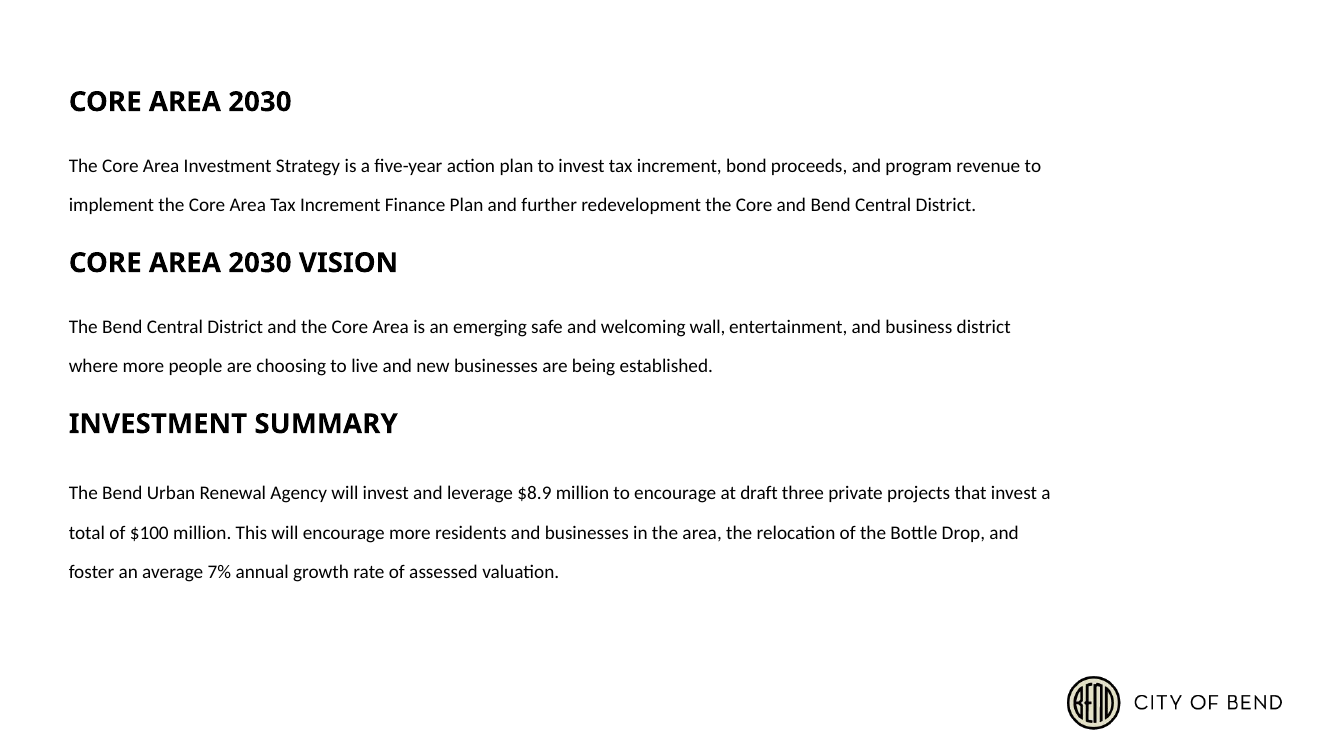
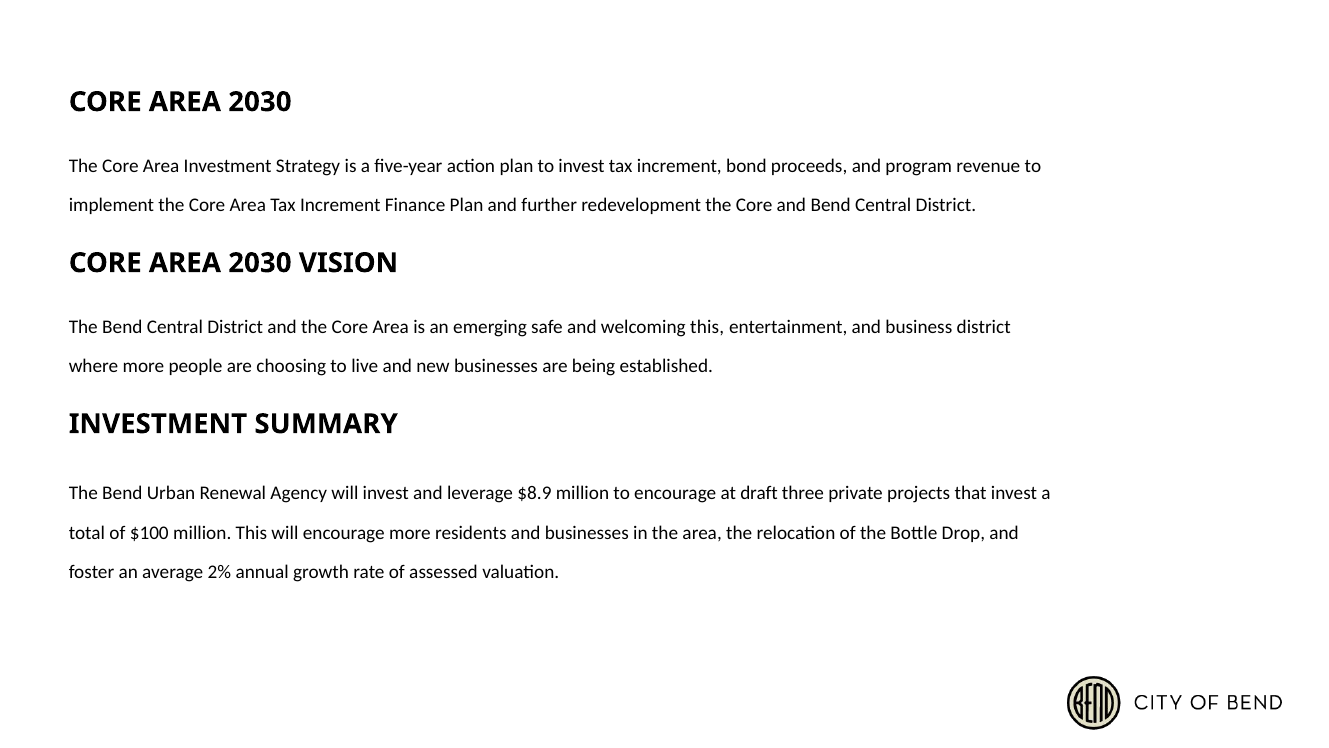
welcoming wall: wall -> this (707, 327)
7%: 7% -> 2% (219, 572)
